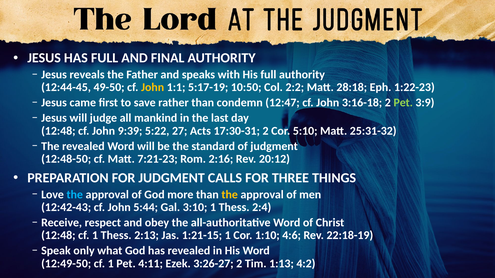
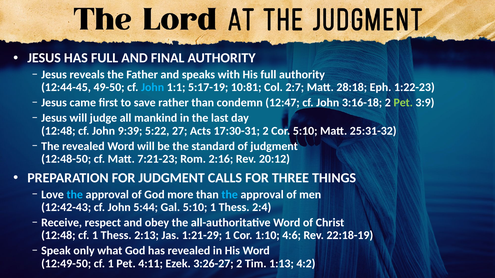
John colour: yellow -> light blue (153, 87)
10:50: 10:50 -> 10:81 (246, 87)
2:2: 2:2 -> 2:7 (295, 87)
the colour: yellow -> light blue (230, 195)
Gal 3:10: 3:10 -> 5:10 (195, 208)
1:21-15: 1:21-15 -> 1:21-29 (202, 236)
